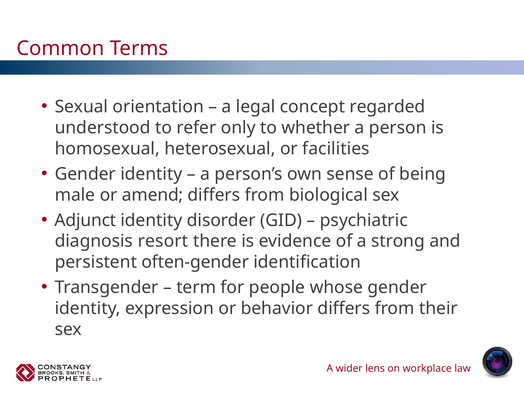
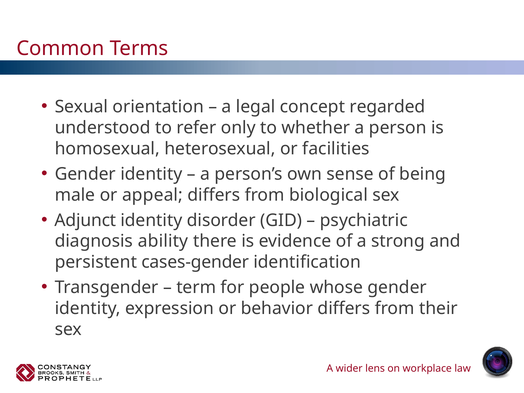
amend: amend -> appeal (153, 195)
resort: resort -> ability (163, 241)
often-gender: often-gender -> cases-gender (195, 262)
